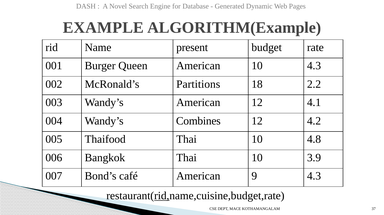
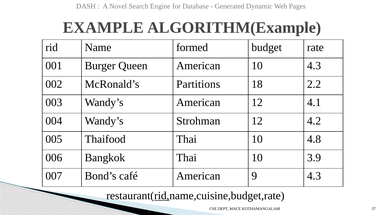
present: present -> formed (192, 47)
Combines: Combines -> Strohman (198, 121)
